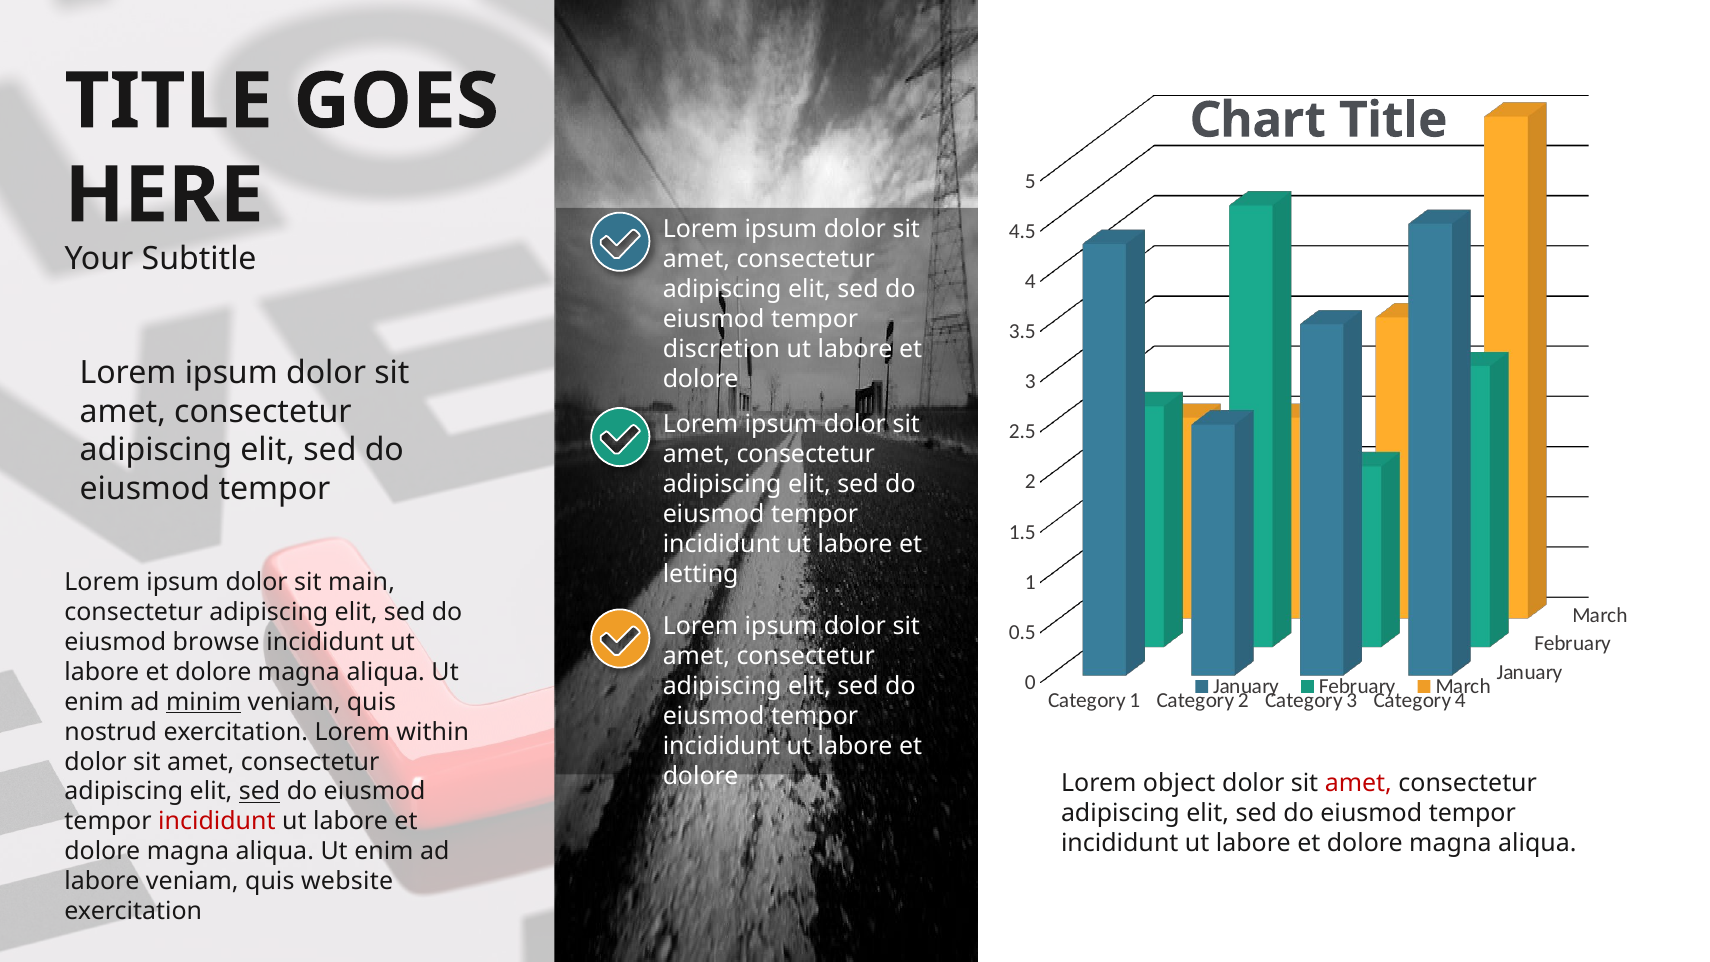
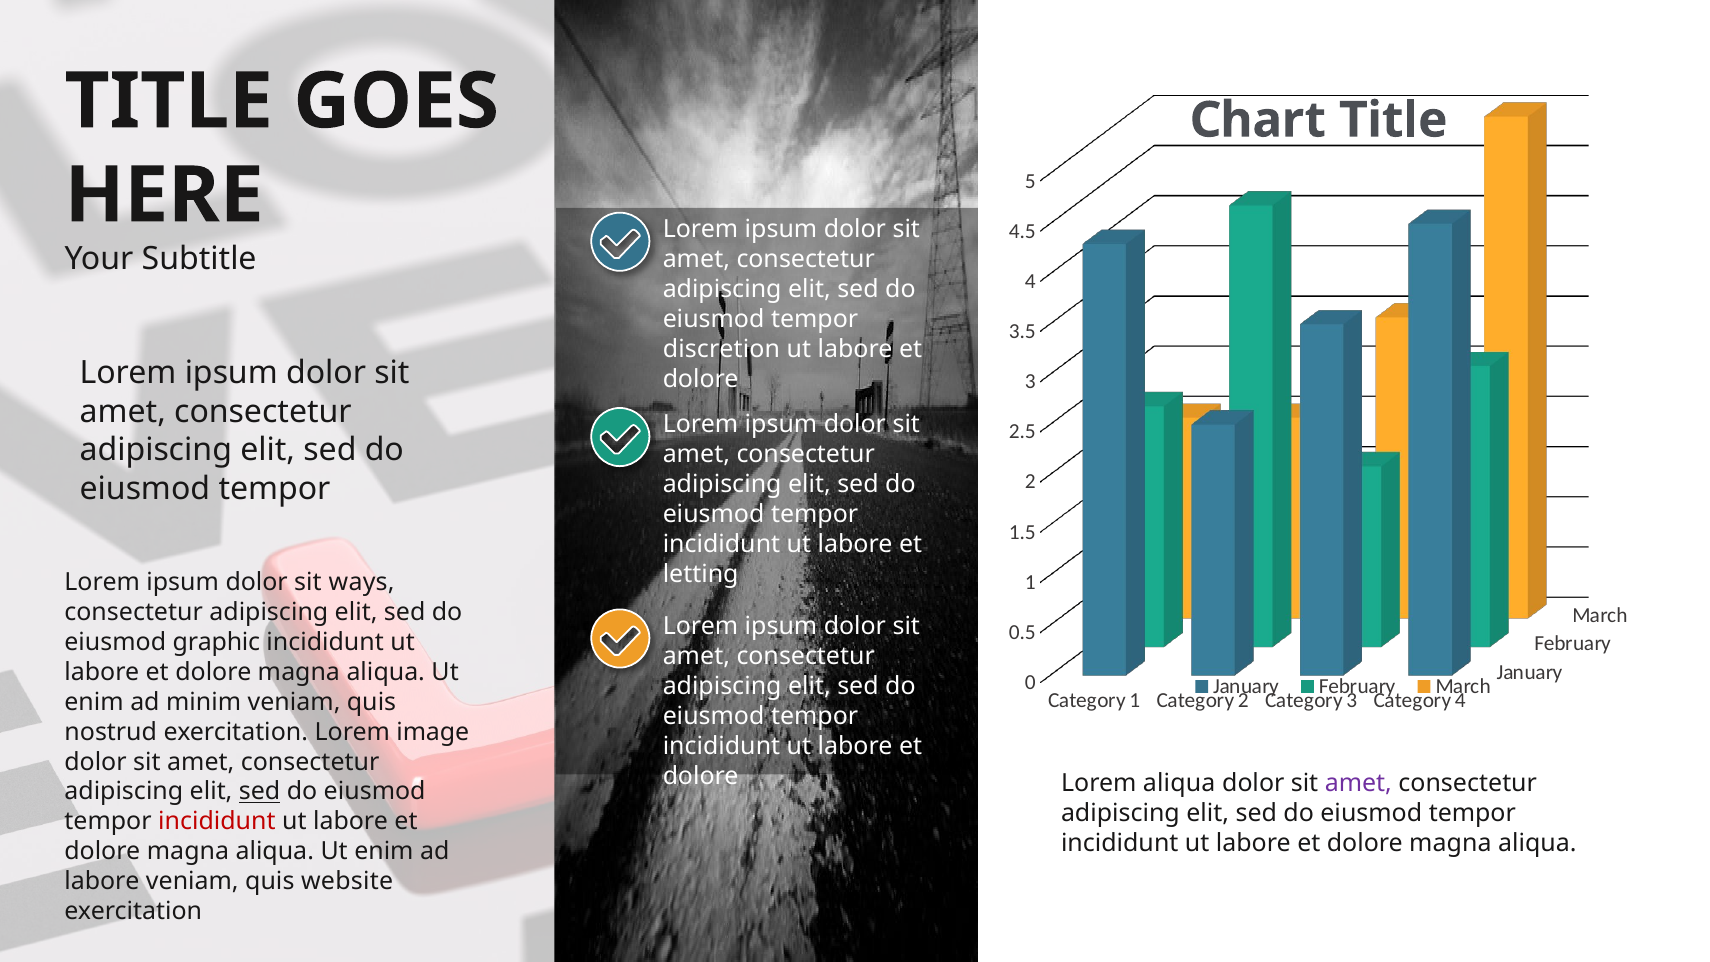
main: main -> ways (362, 582)
browse: browse -> graphic (216, 642)
minim underline: present -> none (204, 702)
within: within -> image (433, 732)
Lorem object: object -> aliqua (1179, 783)
amet colour: red -> purple (1358, 783)
